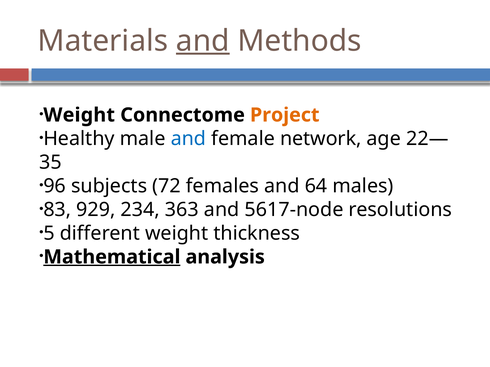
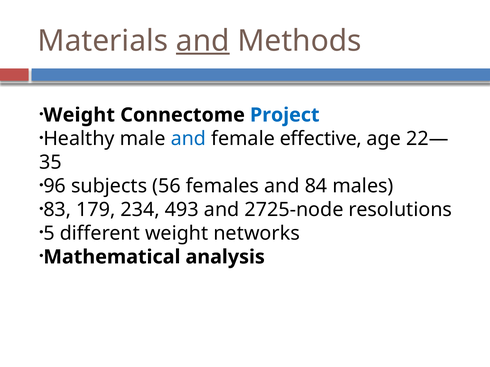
Project colour: orange -> blue (285, 115)
network: network -> effective (321, 139)
72: 72 -> 56 (167, 186)
64: 64 -> 84 (316, 186)
929: 929 -> 179 (96, 210)
363: 363 -> 493 (182, 210)
5617-node: 5617-node -> 2725-node (294, 210)
thickness: thickness -> networks (257, 234)
Mathematical underline: present -> none (112, 257)
